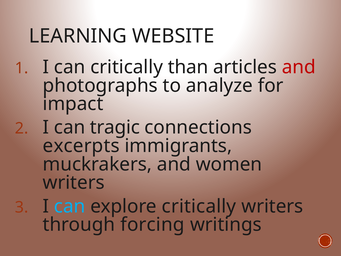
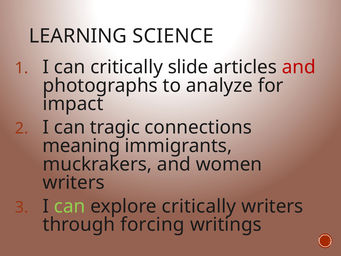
WEBSITE: WEBSITE -> SCIENCE (173, 36)
than: than -> slide (188, 67)
excerpts: excerpts -> meaning (81, 146)
can colour: light blue -> light green (70, 206)
